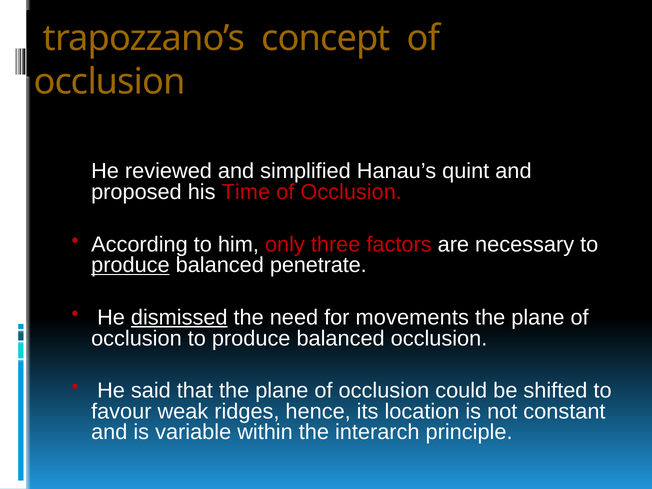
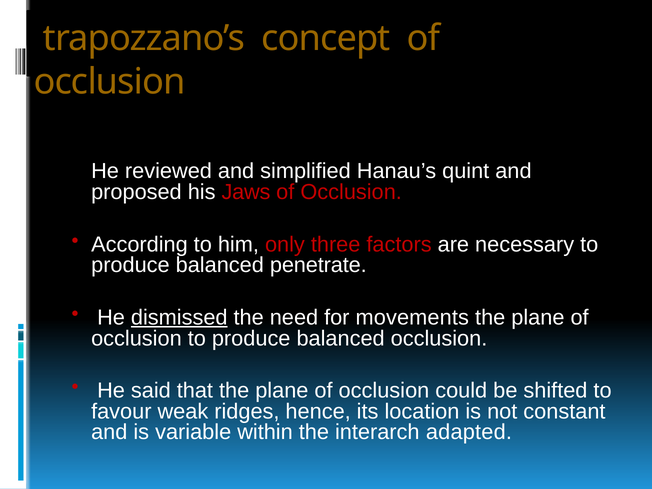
Time: Time -> Jaws (246, 192)
produce underline: present -> none (130, 265)
principle: principle -> adapted (469, 432)
